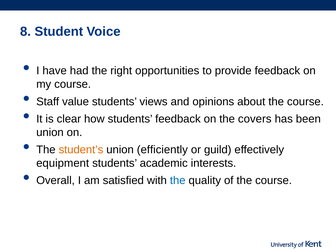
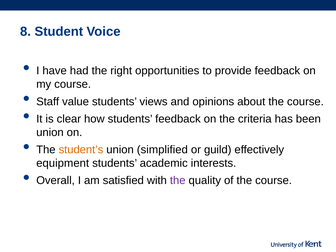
covers: covers -> criteria (255, 119)
efficiently: efficiently -> simplified (162, 150)
the colour: blue -> purple (178, 181)
